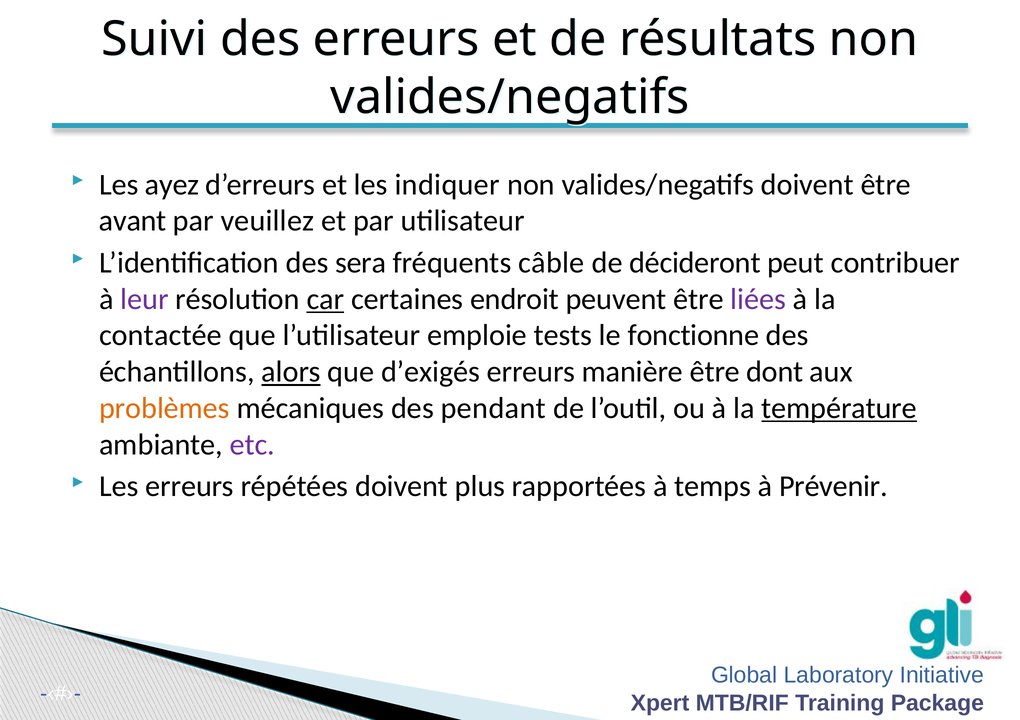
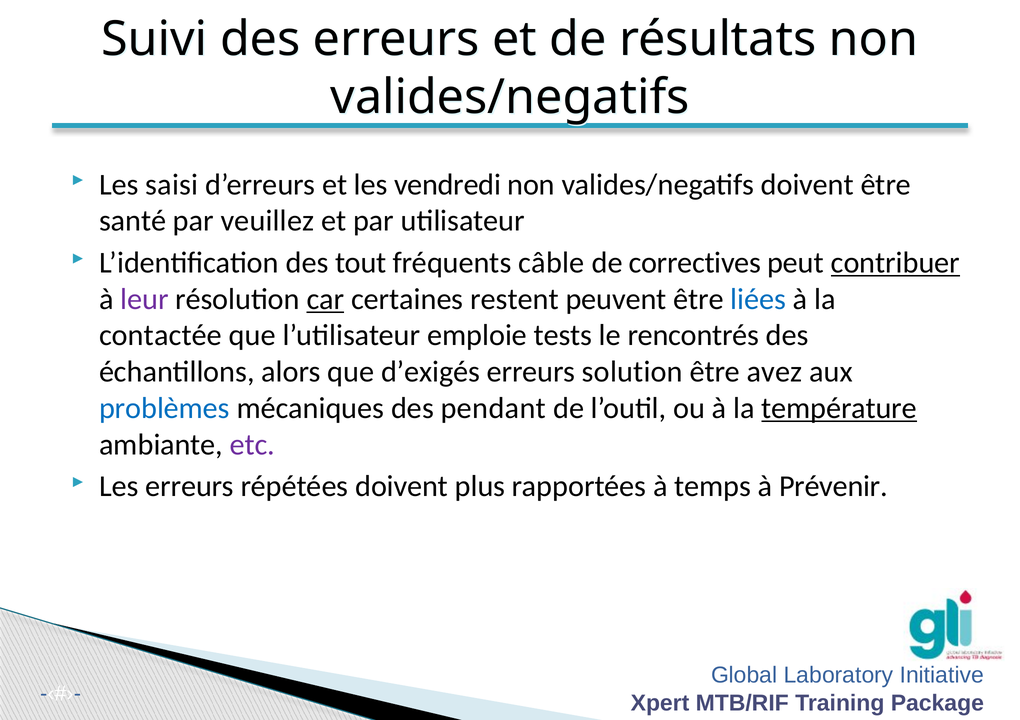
ayez: ayez -> saisi (172, 185)
indiquer: indiquer -> vendredi (448, 185)
avant: avant -> santé (133, 221)
sera: sera -> tout (361, 263)
décideront: décideront -> correctives (695, 263)
contribuer underline: none -> present (895, 263)
endroit: endroit -> restent (514, 299)
liées colour: purple -> blue (758, 299)
fonctionne: fonctionne -> rencontrés (693, 335)
alors underline: present -> none (291, 372)
manière: manière -> solution (632, 372)
dont: dont -> avez (775, 372)
problèmes colour: orange -> blue (164, 408)
